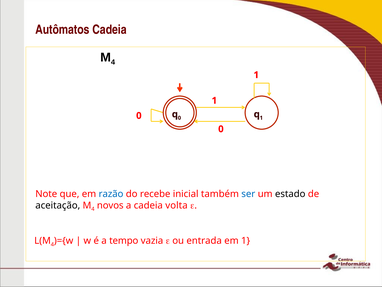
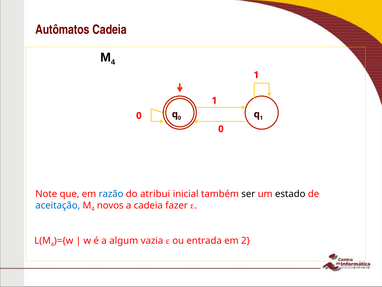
recebe: recebe -> atribui (155, 194)
ser colour: blue -> black (248, 194)
aceitação colour: black -> blue (58, 205)
volta: volta -> fazer (177, 205)
tempo: tempo -> algum (124, 240)
em 1: 1 -> 2 (246, 240)
